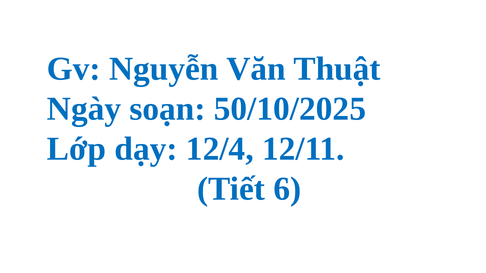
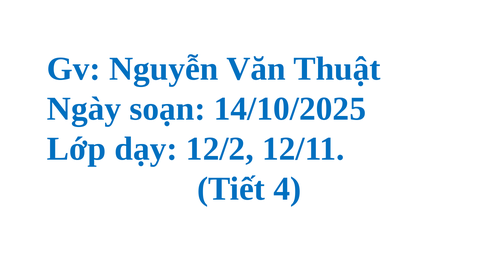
50/10/2025: 50/10/2025 -> 14/10/2025 (290, 109)
12/4: 12/4 -> 12/2 (220, 149)
6: 6 -> 4 (287, 189)
